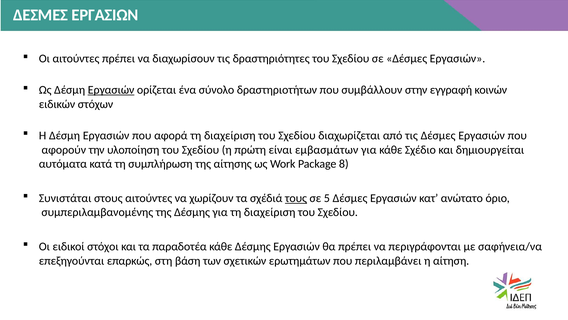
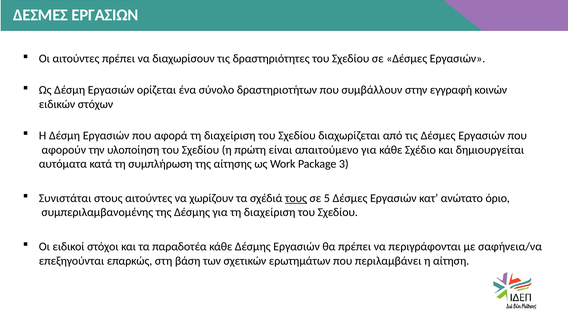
Εργασιών underline: present -> none (111, 90)
εμβασμάτων: εμβασμάτων -> απαιτούμενο (327, 150)
8: 8 -> 3 (344, 164)
